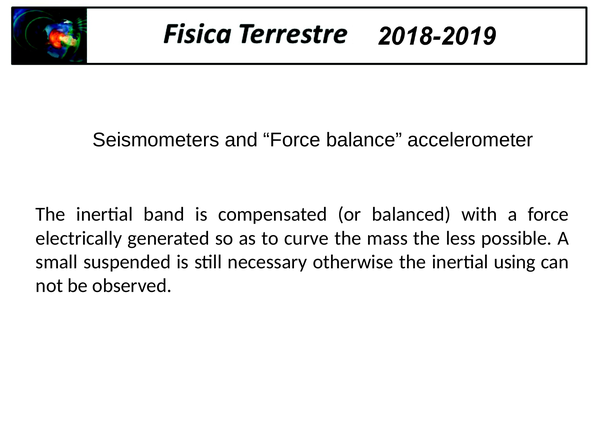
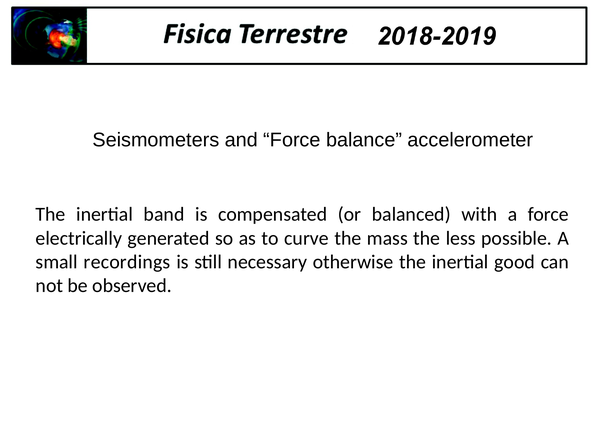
suspended: suspended -> recordings (127, 262)
using: using -> good (515, 262)
